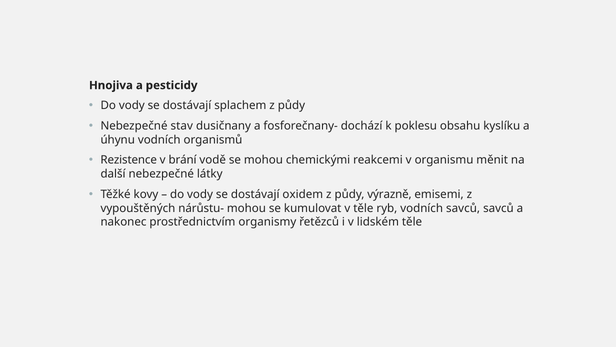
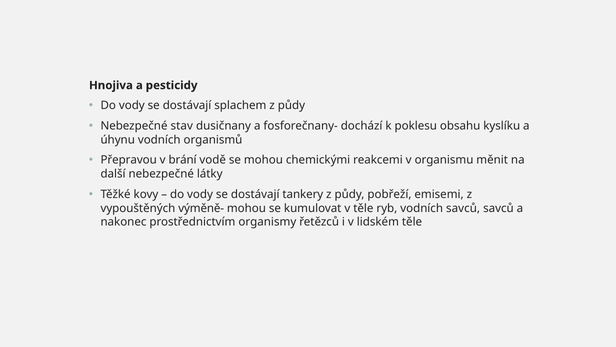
Rezistence: Rezistence -> Přepravou (129, 160)
oxidem: oxidem -> tankery (303, 194)
výrazně: výrazně -> pobřeží (389, 194)
nárůstu-: nárůstu- -> výměně- (201, 208)
